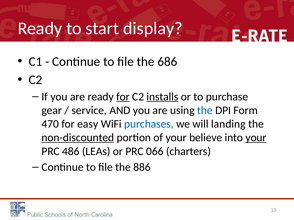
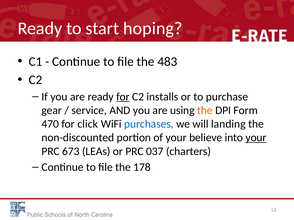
display: display -> hoping (153, 28)
686: 686 -> 483 (167, 62)
installs underline: present -> none (163, 97)
the colour: blue -> orange (205, 111)
easy: easy -> click (88, 124)
non-discounted underline: present -> none (78, 138)
486: 486 -> 673 (71, 152)
066: 066 -> 037 (155, 152)
886: 886 -> 178 (142, 168)
